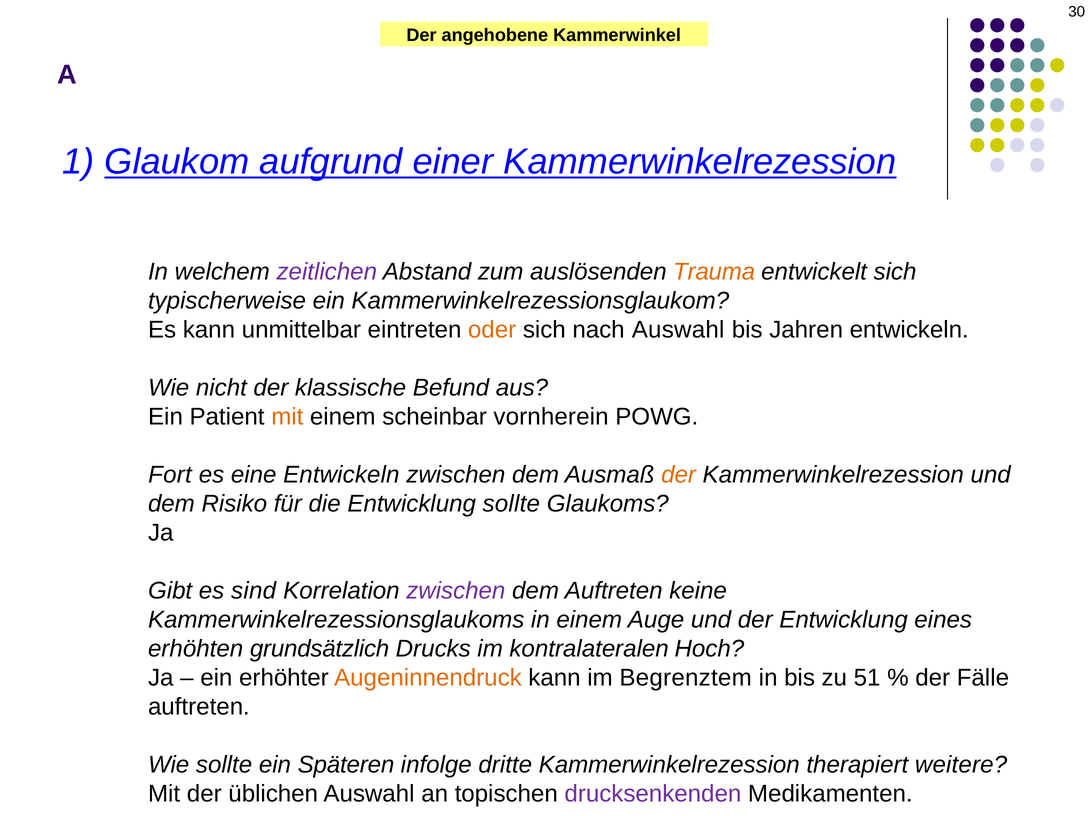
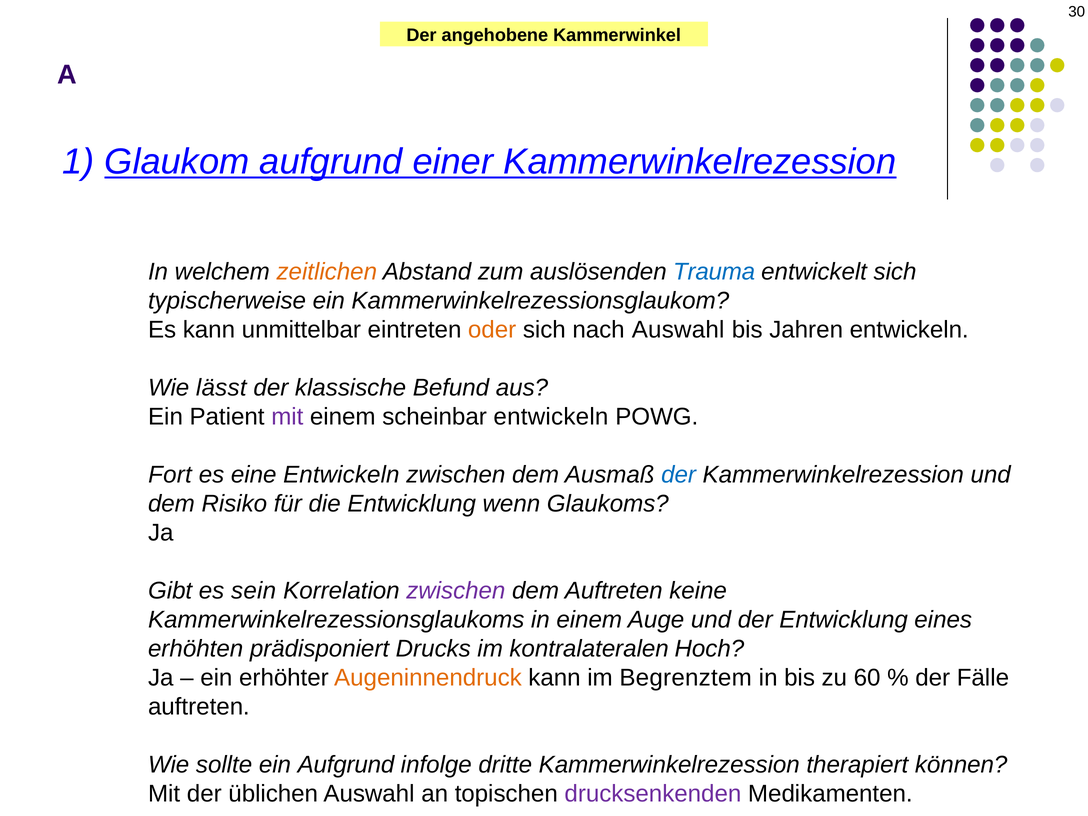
zeitlichen colour: purple -> orange (327, 272)
Trauma colour: orange -> blue (714, 272)
nicht: nicht -> lässt (221, 388)
mit colour: orange -> purple (287, 417)
scheinbar vornherein: vornherein -> entwickeln (551, 417)
der colour: orange -> blue (679, 475)
Entwicklung sollte: sollte -> wenn (511, 504)
sind: sind -> sein (254, 591)
grundsätzlich: grundsätzlich -> prädisponiert (319, 649)
51: 51 -> 60 (867, 678)
ein Späteren: Späteren -> Aufgrund (346, 765)
weitere: weitere -> können (961, 765)
